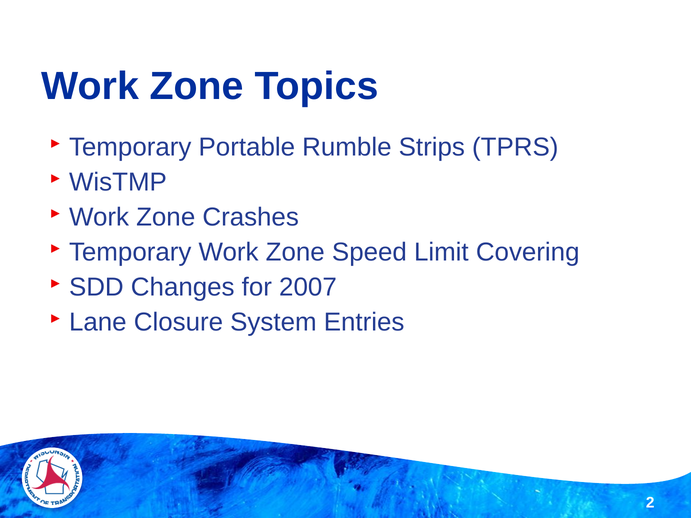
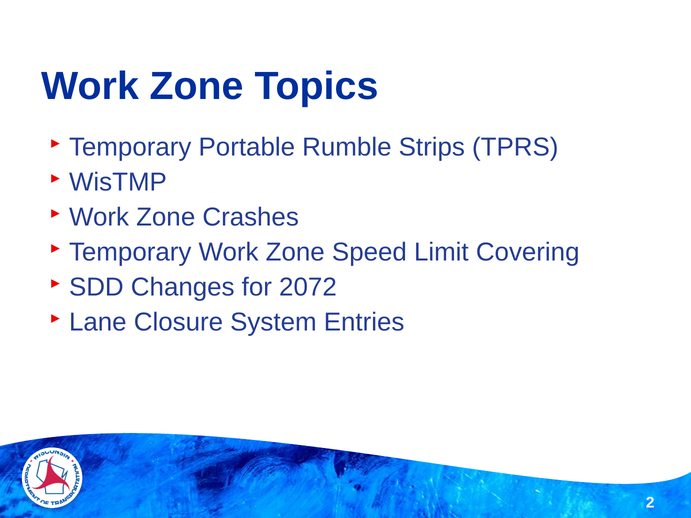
2007: 2007 -> 2072 (308, 287)
